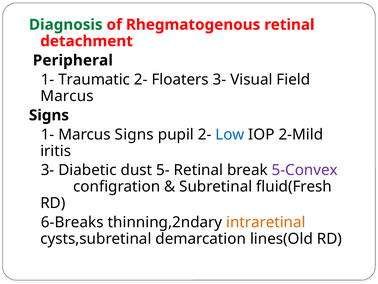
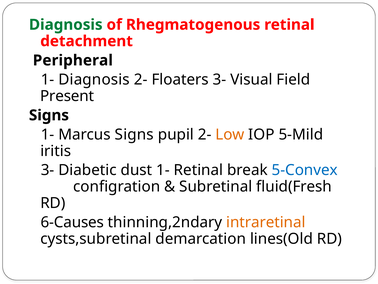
1- Traumatic: Traumatic -> Diagnosis (94, 79)
Marcus: Marcus -> Present (67, 96)
Low colour: blue -> orange (230, 134)
2-Mild: 2-Mild -> 5-Mild (301, 134)
dust 5-: 5- -> 1- (163, 170)
5-Convex colour: purple -> blue (305, 170)
6-Breaks: 6-Breaks -> 6-Causes (72, 222)
